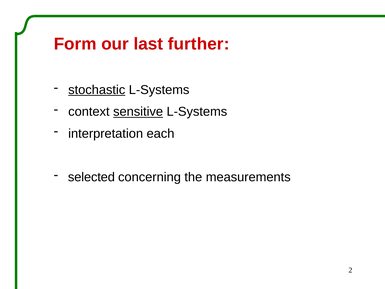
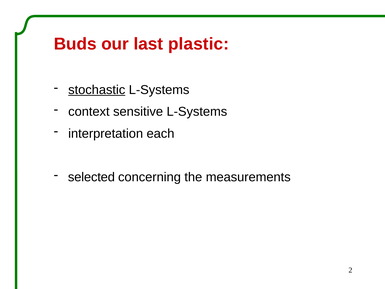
Form: Form -> Buds (75, 44)
further: further -> plastic (199, 44)
sensitive underline: present -> none (138, 112)
